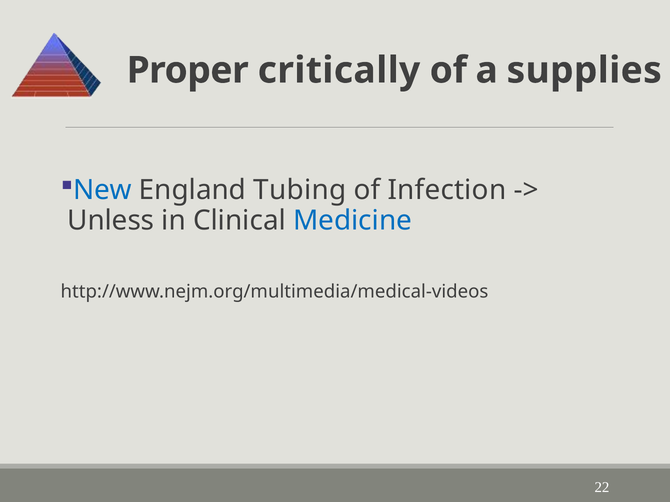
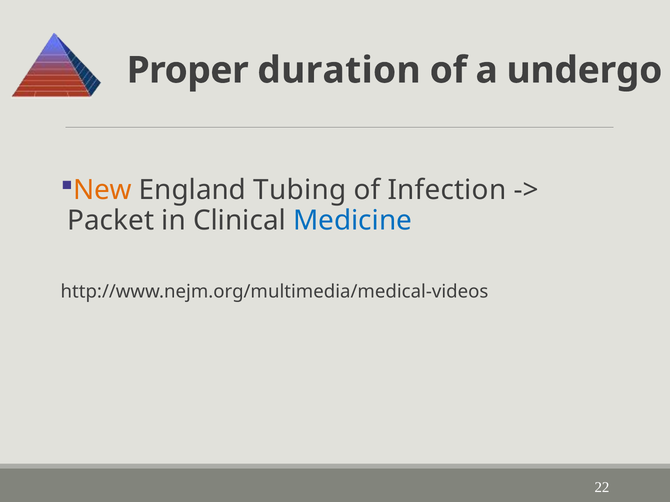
critically: critically -> duration (339, 70)
supplies: supplies -> undergo (584, 70)
New colour: blue -> orange (103, 190)
Unless: Unless -> Packet (111, 221)
